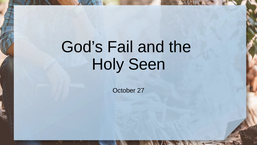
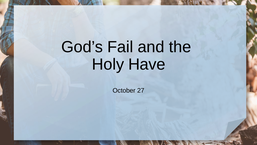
Seen: Seen -> Have (147, 64)
